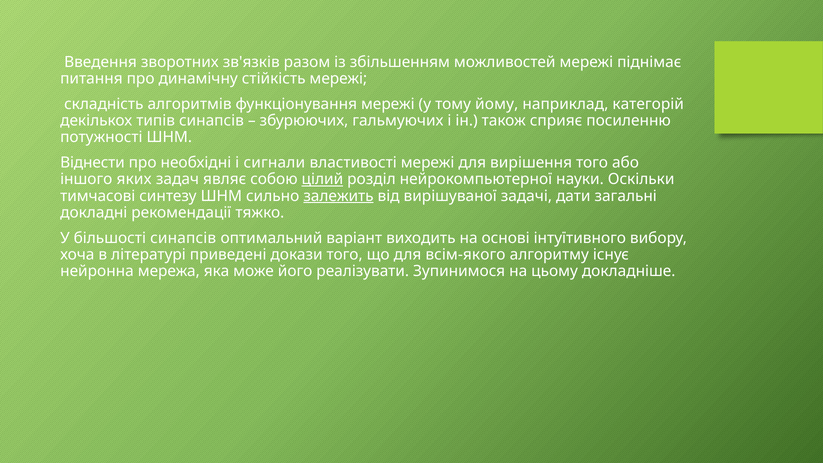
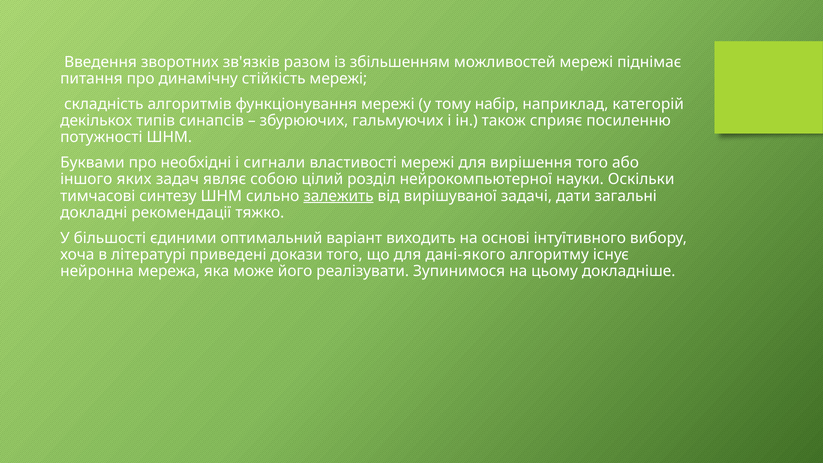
йому: йому -> набір (497, 104)
Віднести: Віднести -> Буквами (92, 163)
цілий underline: present -> none (322, 179)
більшості синапсів: синапсів -> єдиними (183, 238)
всім-якого: всім-якого -> дані-якого (465, 255)
